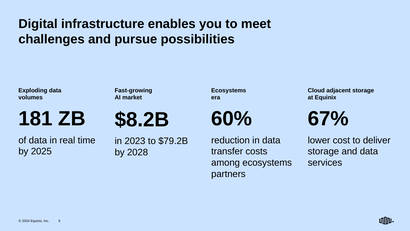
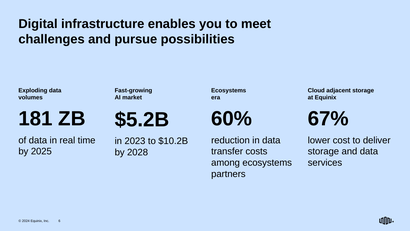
$8.2B: $8.2B -> $5.2B (142, 119)
$79.2B: $79.2B -> $10.2B (173, 141)
